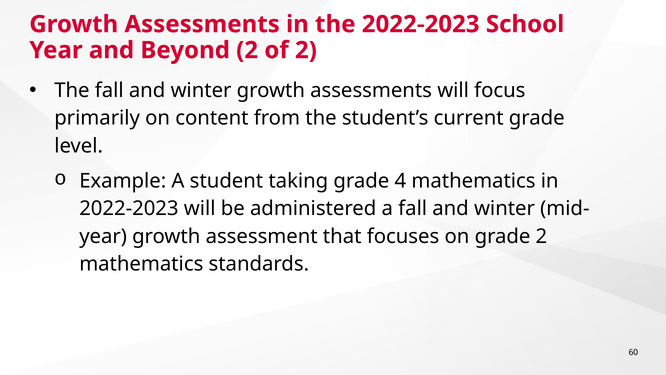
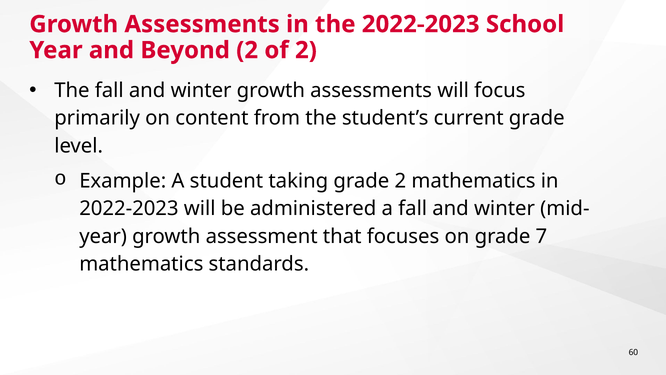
grade 4: 4 -> 2 (400, 181)
grade 2: 2 -> 7 (541, 236)
